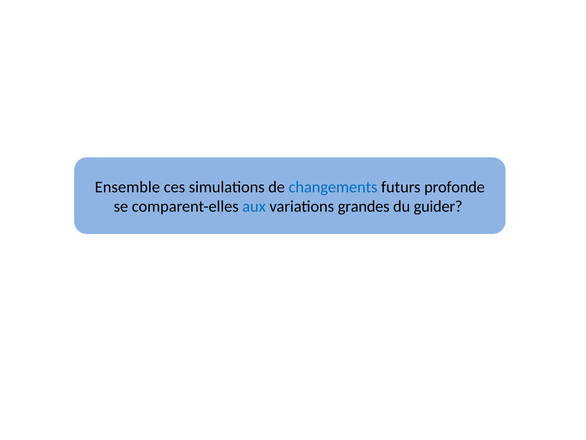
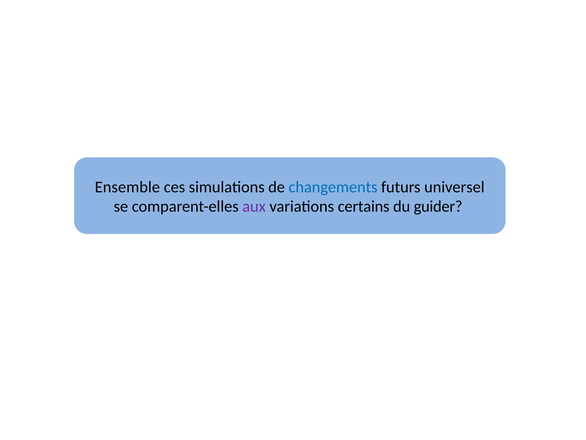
profonde: profonde -> universel (454, 187)
aux colour: blue -> purple (254, 206)
grandes: grandes -> certains (364, 206)
